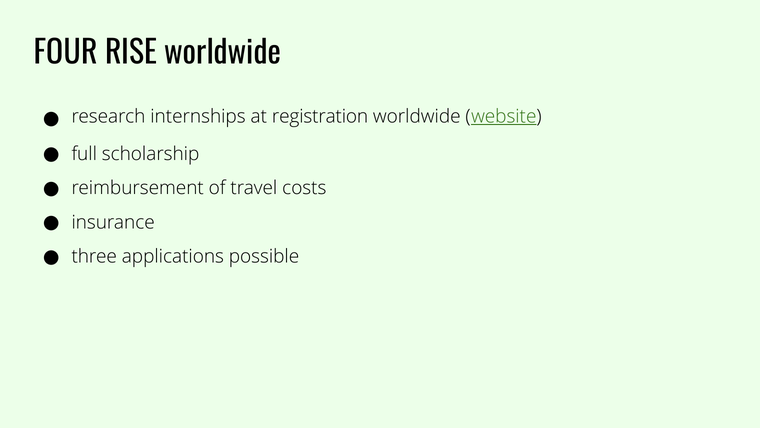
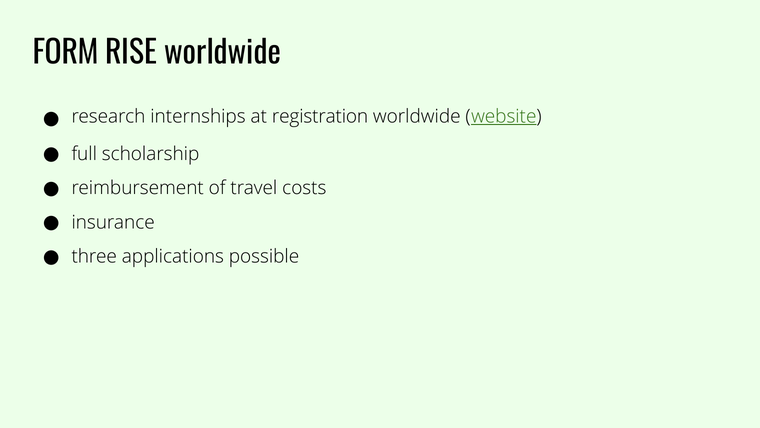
FOUR: FOUR -> FORM (66, 53)
